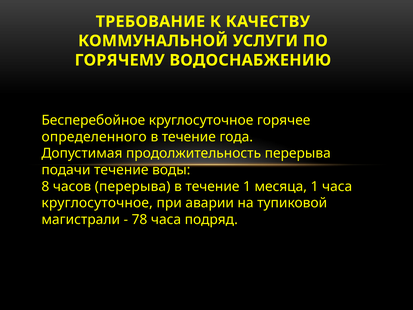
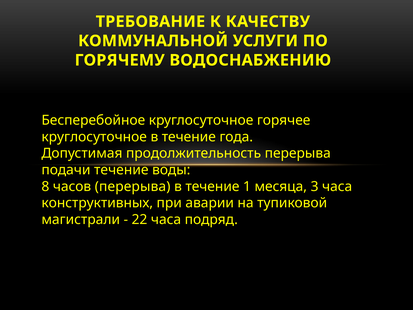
определенного: определенного -> круглосуточное (94, 137)
месяца 1: 1 -> 3 (315, 186)
круглосуточное: круглосуточное -> конструктивных (97, 203)
78: 78 -> 22 (140, 219)
